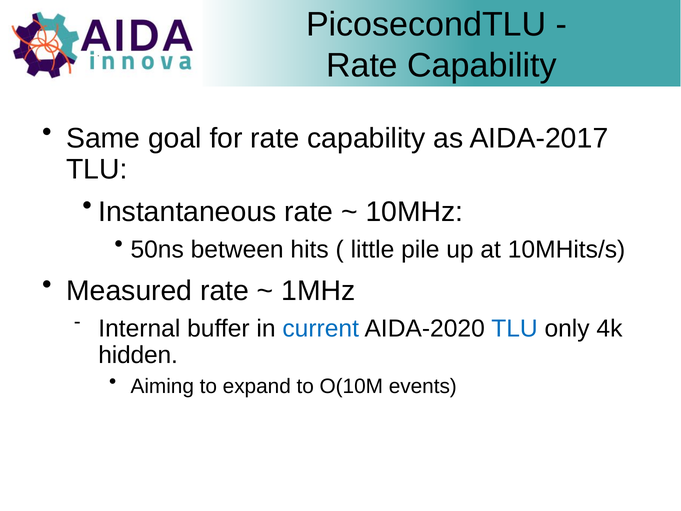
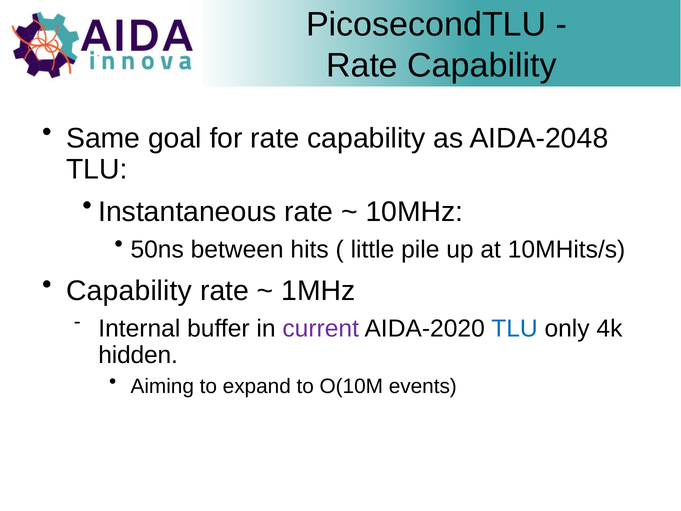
AIDA-2017: AIDA-2017 -> AIDA-2048 (539, 139)
Measured: Measured -> Capability (129, 291)
current colour: blue -> purple (321, 329)
